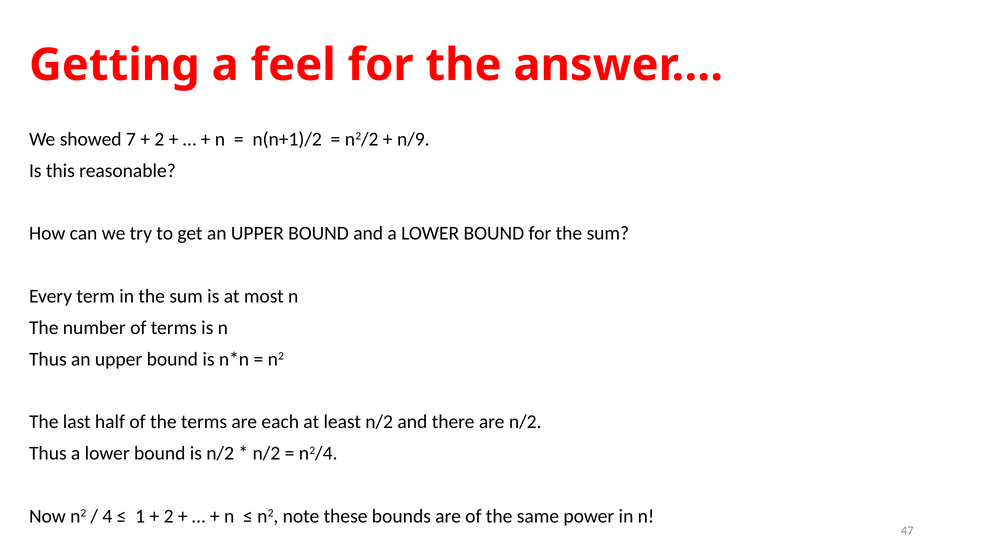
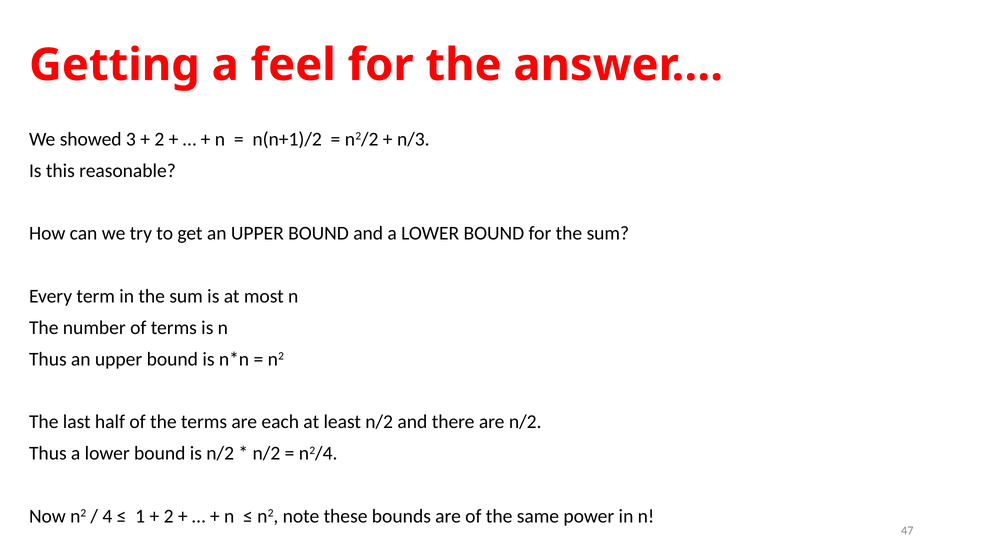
7: 7 -> 3 (131, 139)
n/9: n/9 -> n/3 (413, 139)
